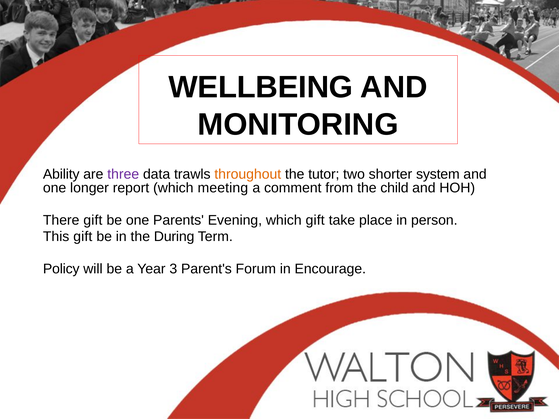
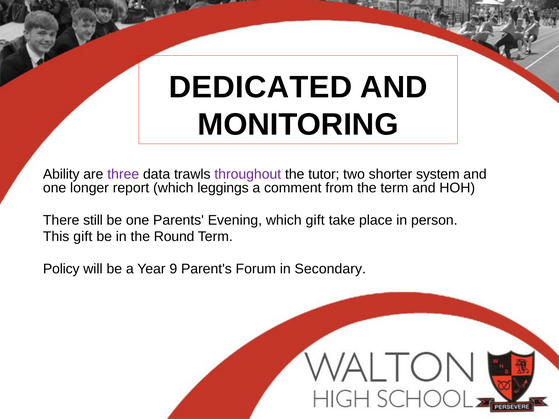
WELLBEING: WELLBEING -> DEDICATED (261, 87)
throughout colour: orange -> purple (248, 174)
meeting: meeting -> leggings (223, 188)
the child: child -> term (394, 188)
There gift: gift -> still (93, 220)
During: During -> Round (174, 237)
3: 3 -> 9 (173, 269)
Encourage: Encourage -> Secondary (330, 269)
